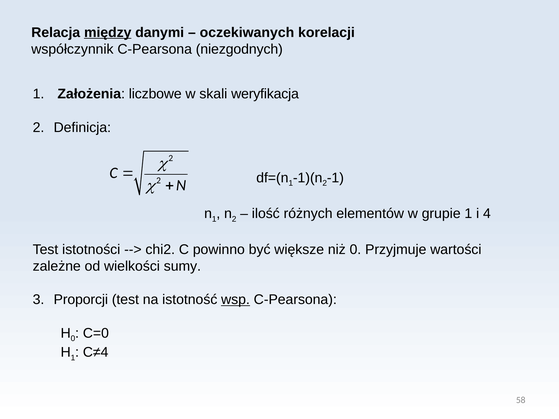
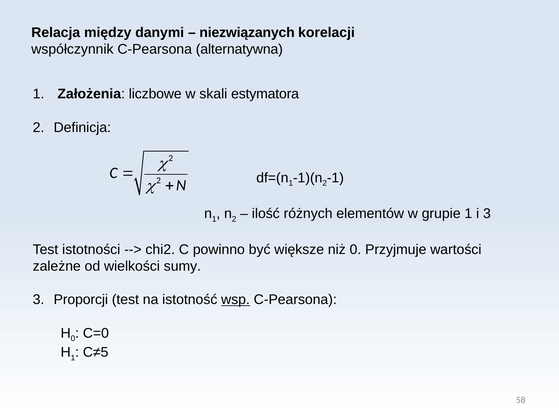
między underline: present -> none (108, 32)
oczekiwanych: oczekiwanych -> niezwiązanych (247, 32)
niezgodnych: niezgodnych -> alternatywna (239, 49)
weryfikacja: weryfikacja -> estymatora (265, 94)
i 4: 4 -> 3 (487, 214)
C≠4: C≠4 -> C≠5 (96, 352)
